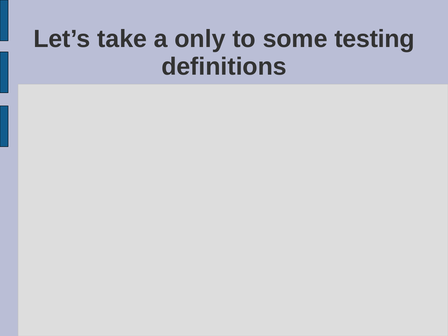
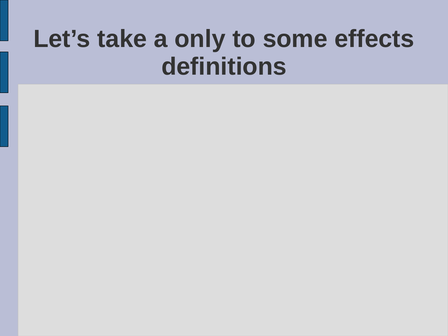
testing: testing -> effects (374, 39)
